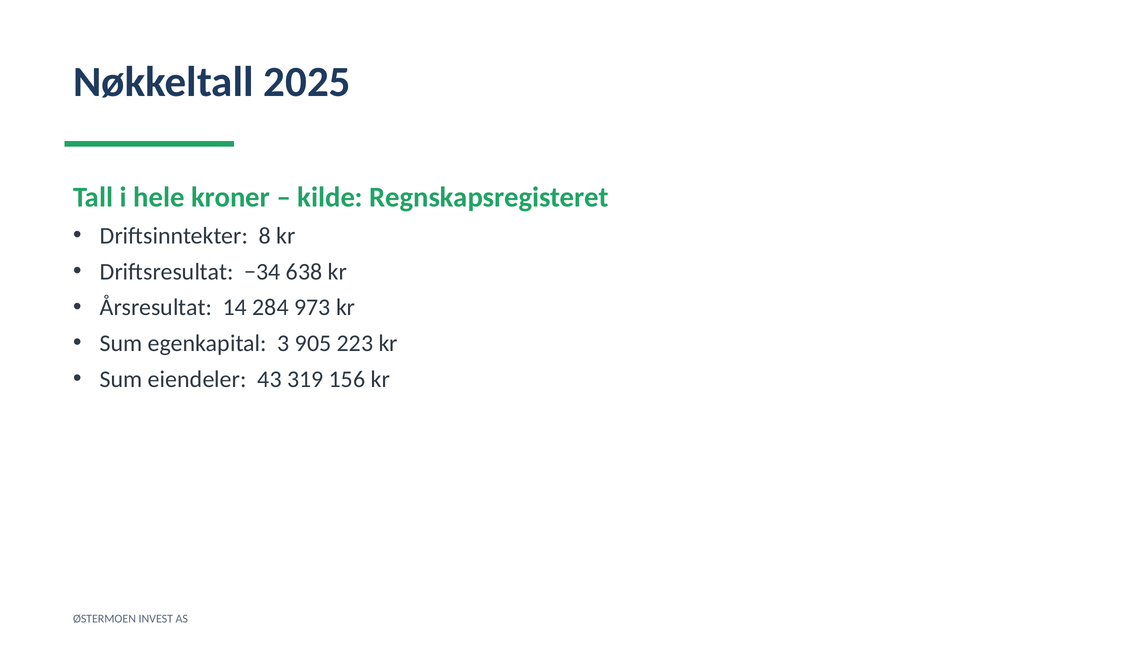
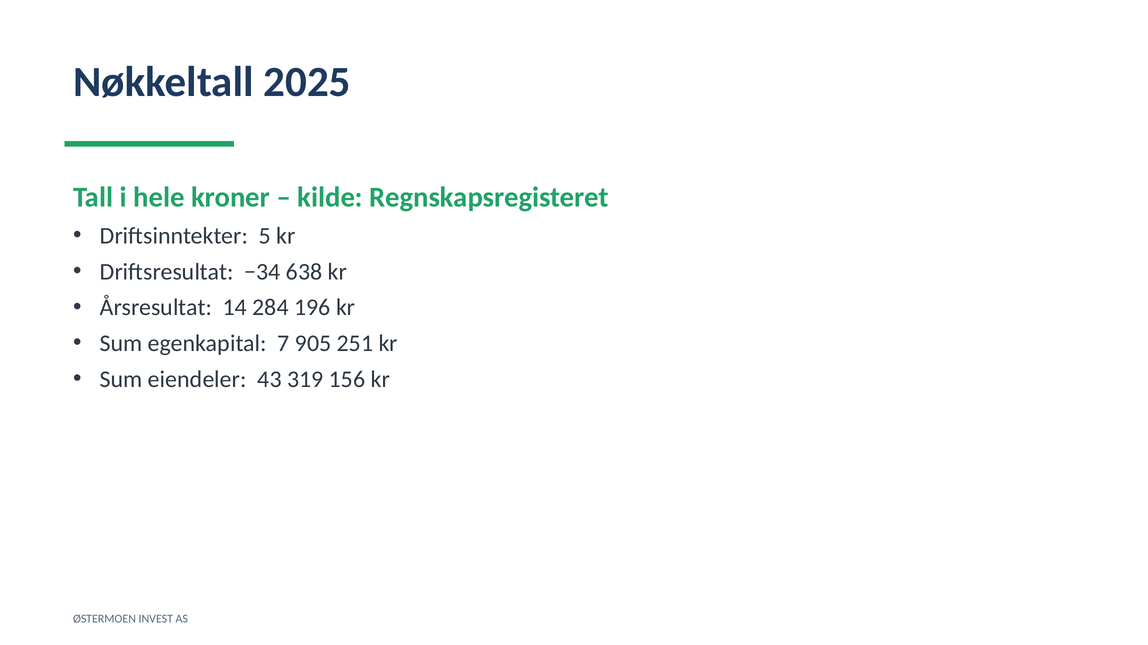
8: 8 -> 5 (265, 236)
973: 973 -> 196 (312, 308)
3: 3 -> 7 (284, 344)
223: 223 -> 251 (355, 344)
